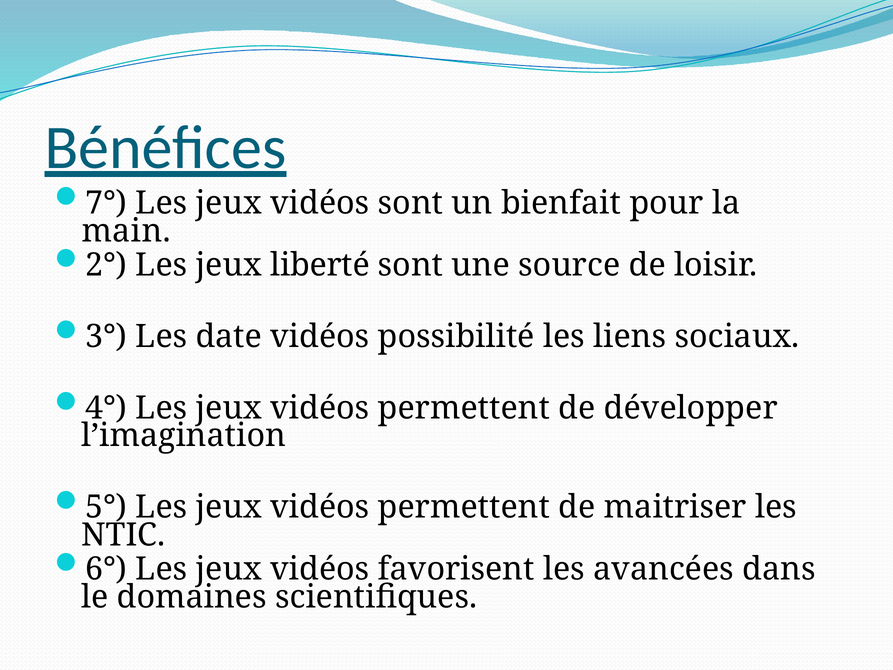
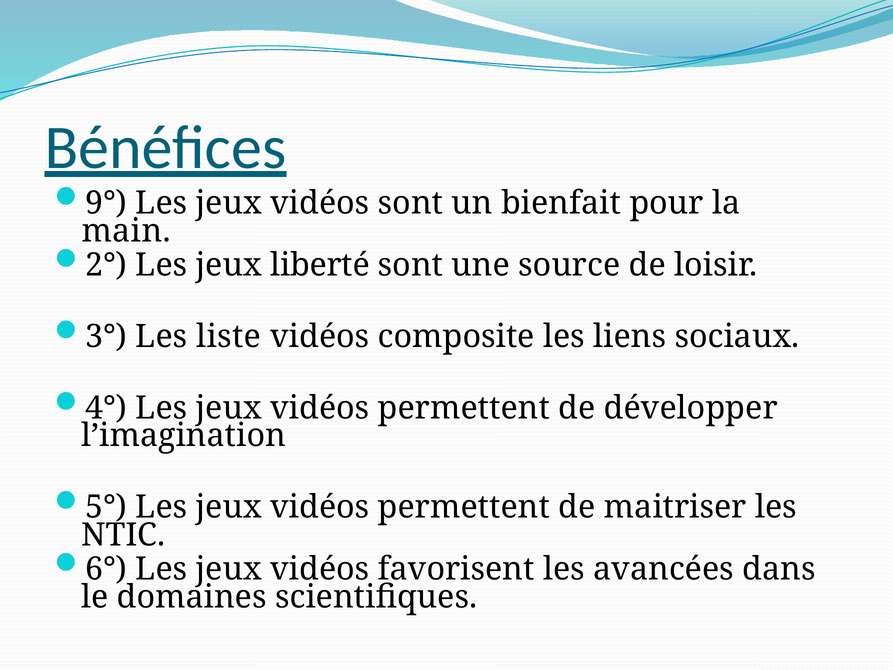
7°: 7° -> 9° (106, 203)
date: date -> liste (229, 337)
possibilité: possibilité -> composite (456, 337)
